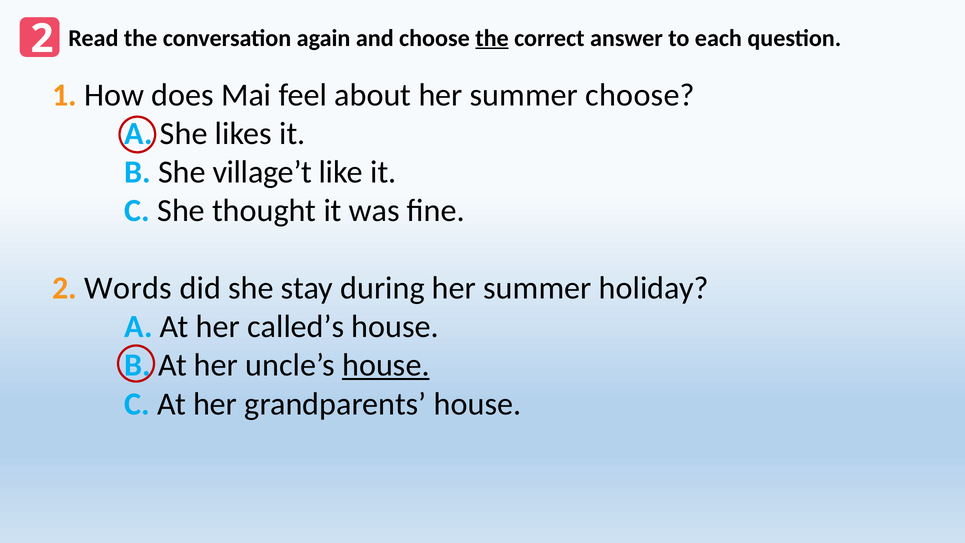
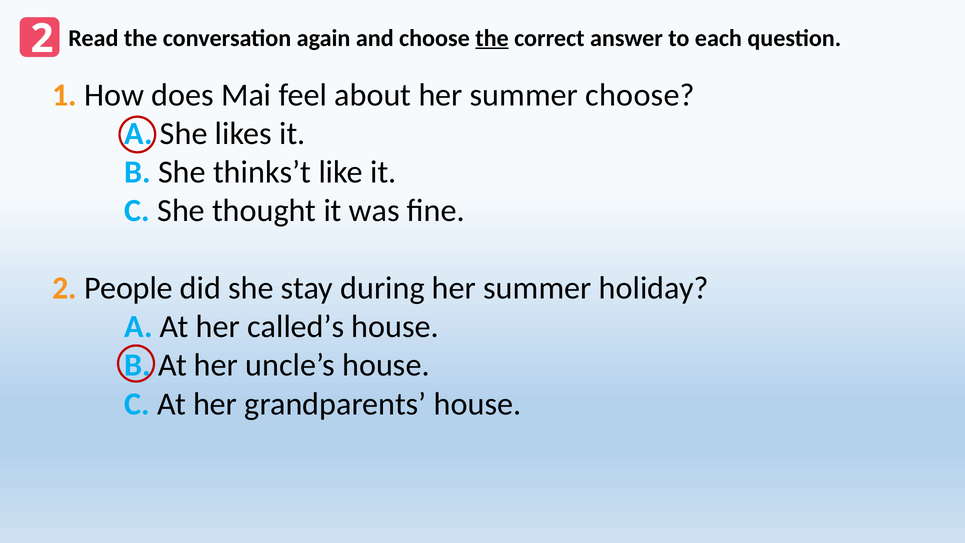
village’t: village’t -> thinks’t (262, 172)
Words: Words -> People (128, 288)
house underline: present -> none (386, 365)
